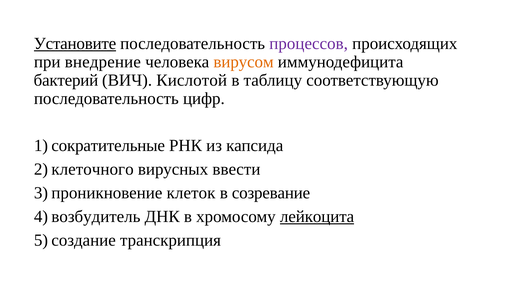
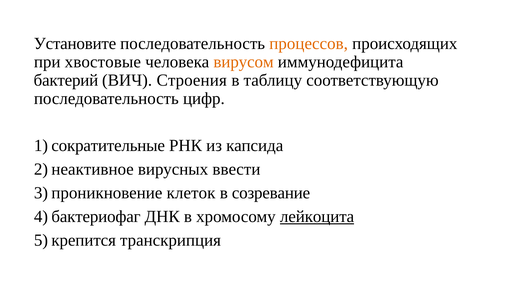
Установите underline: present -> none (75, 44)
процессов colour: purple -> orange (309, 44)
внедрение: внедрение -> хвостовые (103, 62)
Кислотой: Кислотой -> Строения (192, 80)
клеточного: клеточного -> неактивное (93, 169)
возбудитель: возбудитель -> бактериофаг (96, 216)
создание: создание -> крепится (84, 240)
